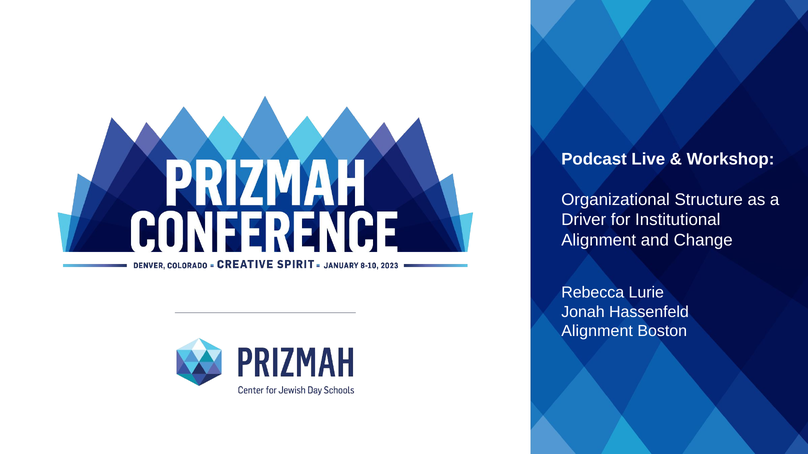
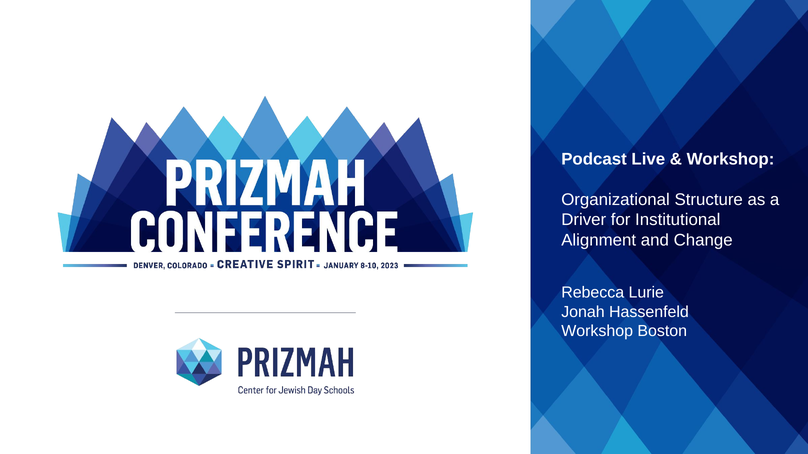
Alignment: Alignment -> Workshop (597, 331)
